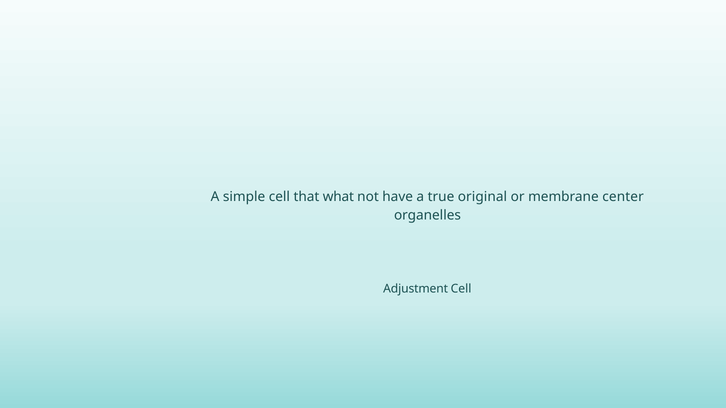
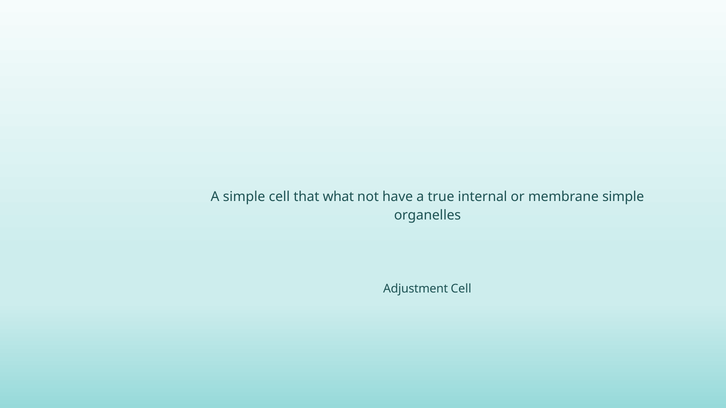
original: original -> internal (483, 197)
membrane center: center -> simple (623, 197)
